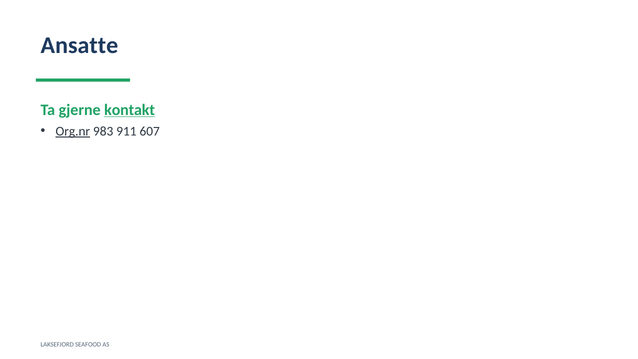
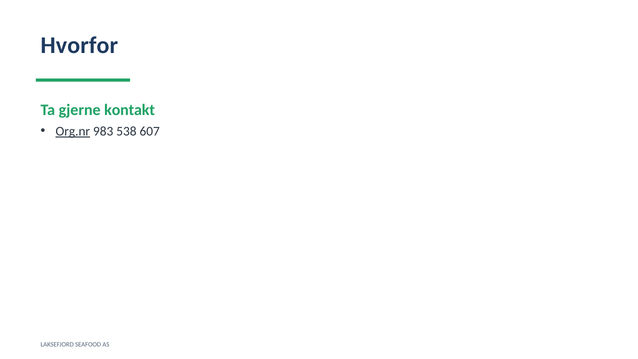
Ansatte: Ansatte -> Hvorfor (79, 46)
kontakt underline: present -> none (130, 110)
911: 911 -> 538 (126, 131)
